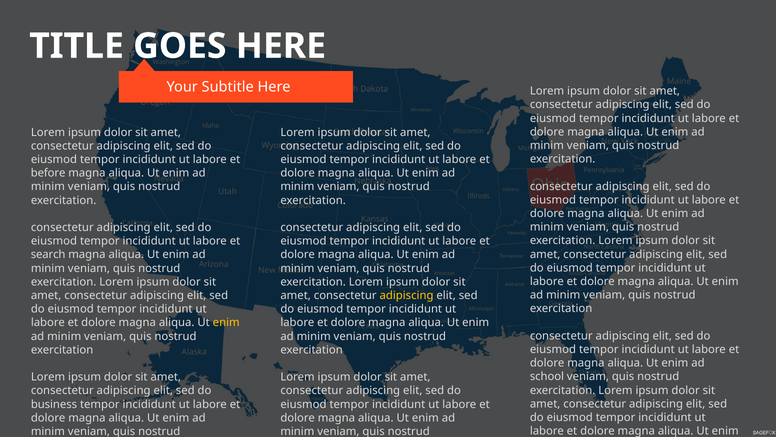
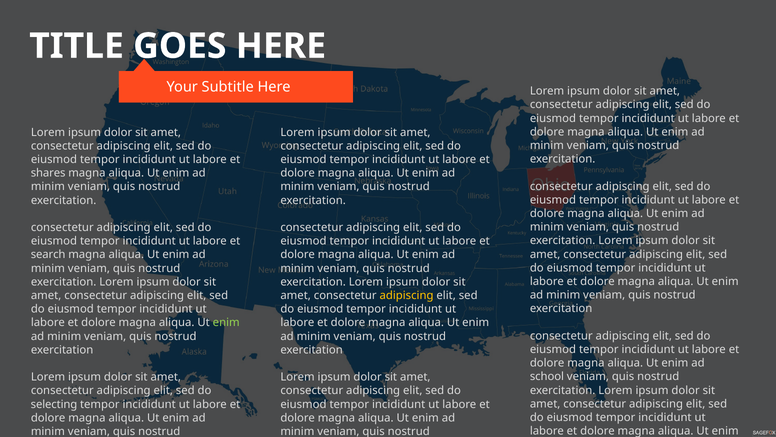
before: before -> shares (48, 173)
enim colour: yellow -> light green (226, 322)
business: business -> selecting (54, 404)
